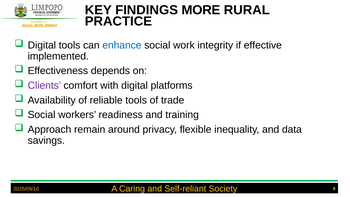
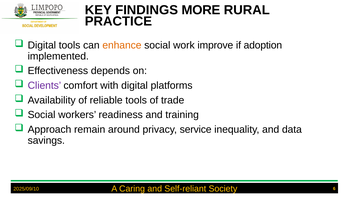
enhance colour: blue -> orange (122, 45)
integrity: integrity -> improve (215, 45)
effective: effective -> adoption (263, 45)
flexible: flexible -> service (196, 129)
